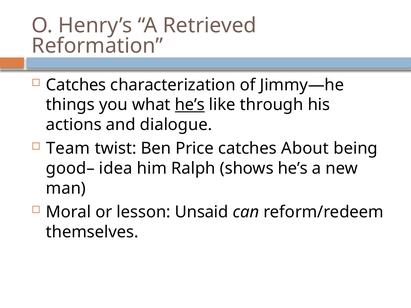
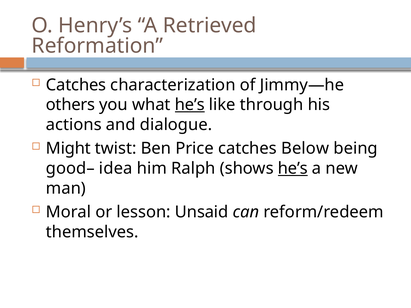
things: things -> others (70, 105)
Team: Team -> Might (68, 149)
About: About -> Below (305, 149)
he’s underline: none -> present (293, 169)
